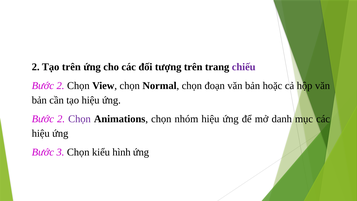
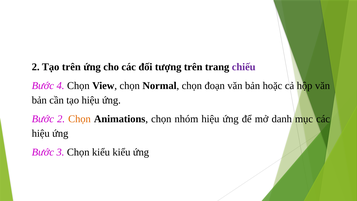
2: 2 -> 4 (60, 86)
Chọn colour: purple -> orange (79, 119)
kiểu hình: hình -> kiểu (121, 152)
